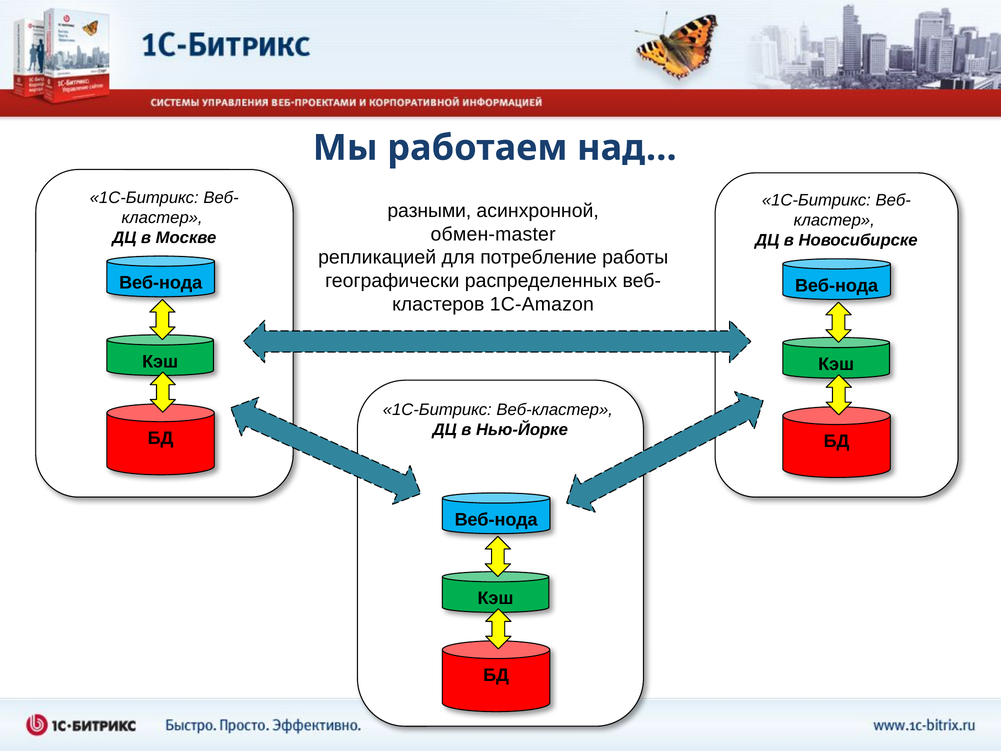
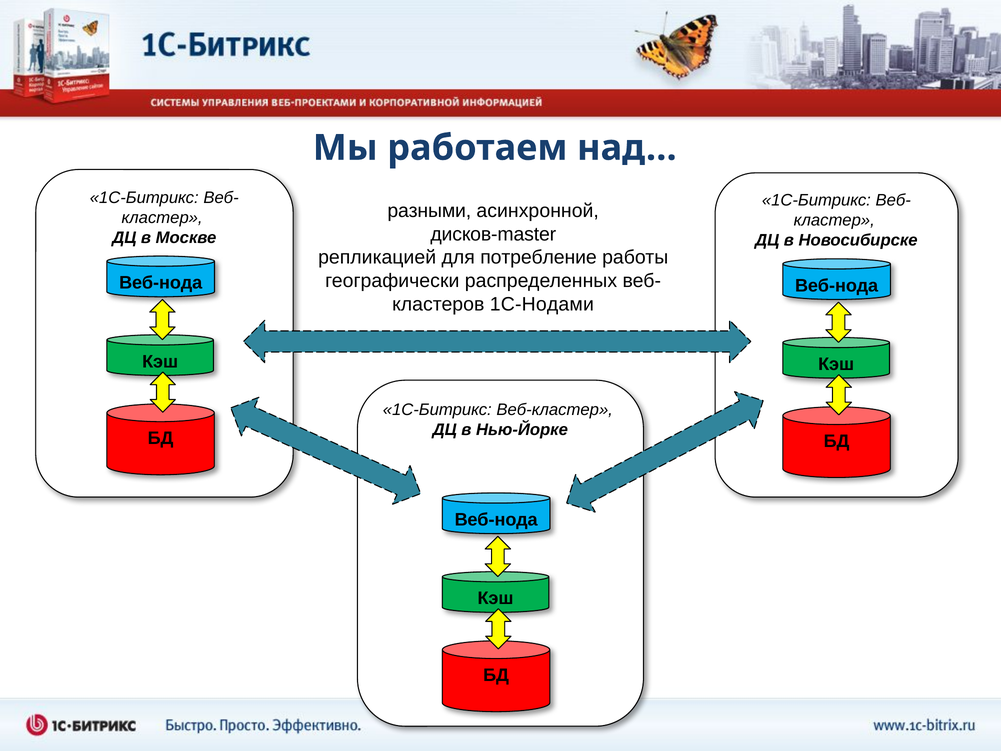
обмен-master: обмен-master -> дисков-master (493, 234)
1С-Amazon: 1С-Amazon -> 1С-Нодами (542, 304)
